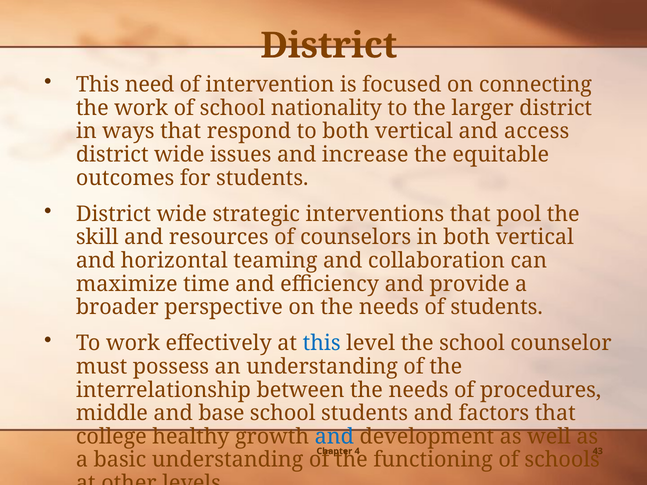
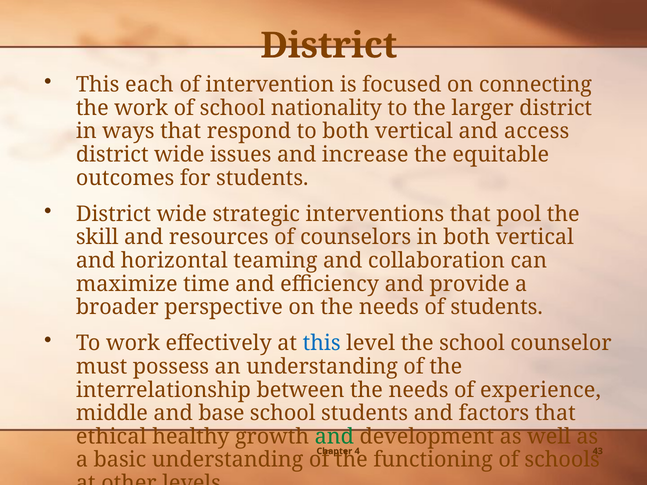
need: need -> each (149, 85)
procedures: procedures -> experience (541, 390)
college: college -> ethical (111, 437)
and colour: blue -> green (334, 437)
